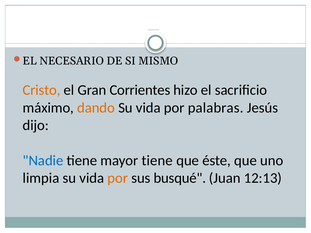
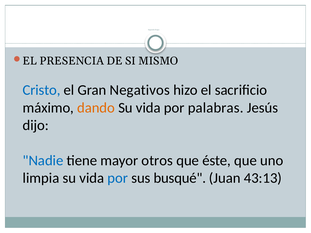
NECESARIO: NECESARIO -> PRESENCIA (72, 61)
Cristo colour: orange -> blue (42, 90)
Corrientes: Corrientes -> Negativos (140, 90)
mayor tiene: tiene -> otros (157, 161)
por colour: orange -> blue (118, 178)
12:13: 12:13 -> 43:13 (263, 178)
